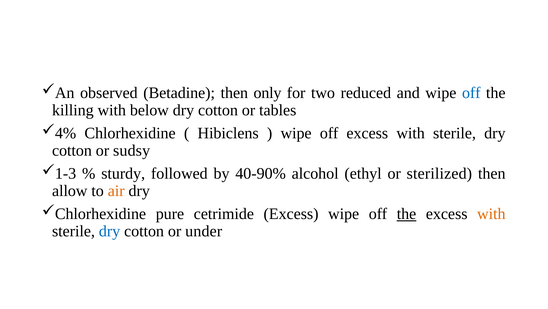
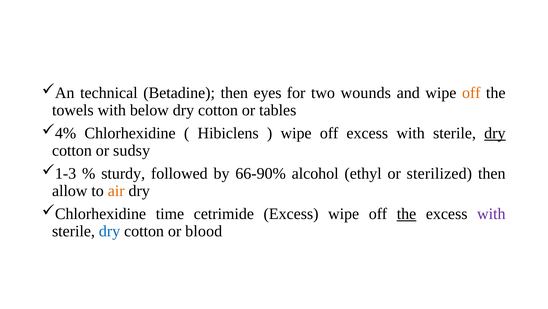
observed: observed -> technical (109, 93)
only: only -> eyes (268, 93)
reduced: reduced -> wounds (366, 93)
off colour: blue -> orange (471, 93)
killing: killing -> towels (73, 110)
dry underline: none -> present (495, 133)
40-90%: 40-90% -> 66-90% (261, 173)
pure: pure -> time (170, 213)
with colour: orange -> purple (491, 213)
under: under -> blood (204, 231)
